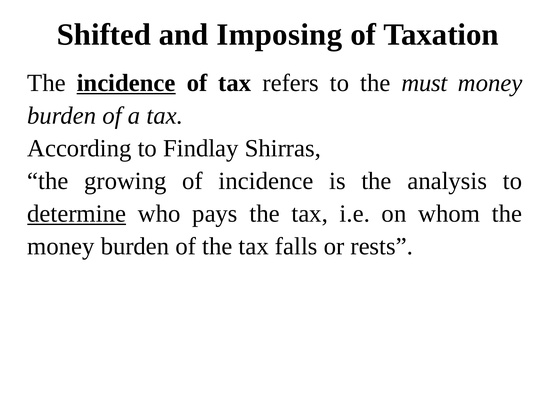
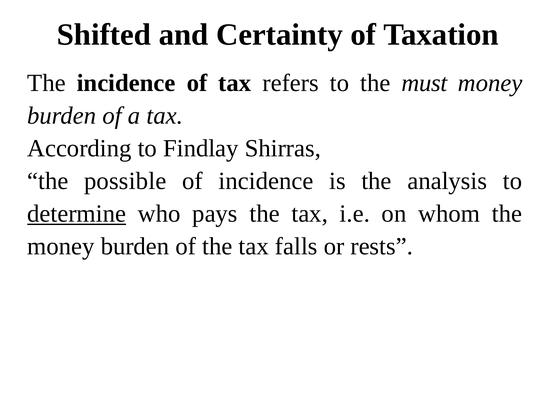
Imposing: Imposing -> Certainty (279, 35)
incidence underline: present -> none (126, 83)
growing: growing -> possible (125, 181)
